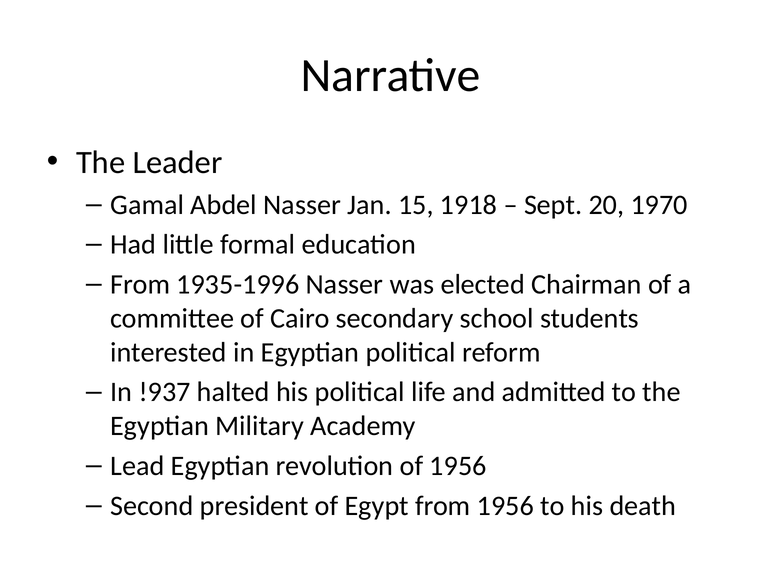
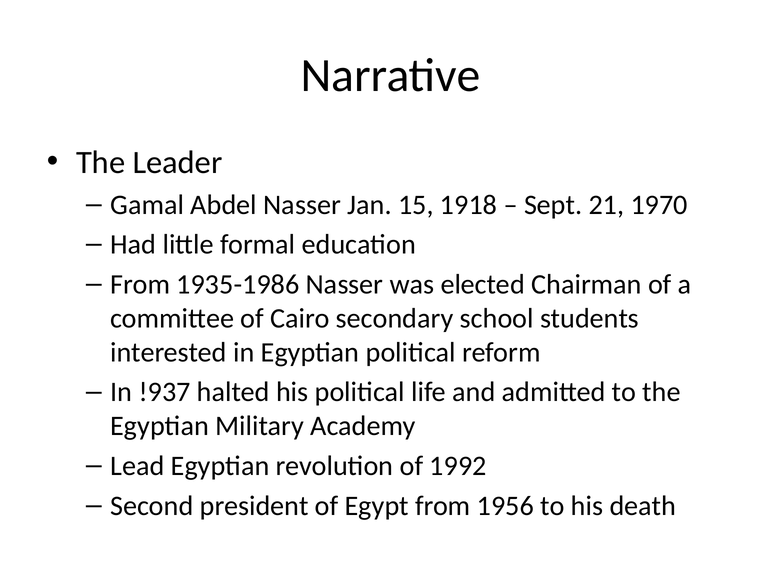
20: 20 -> 21 (606, 205)
1935-1996: 1935-1996 -> 1935-1986 (238, 284)
of 1956: 1956 -> 1992 (458, 466)
